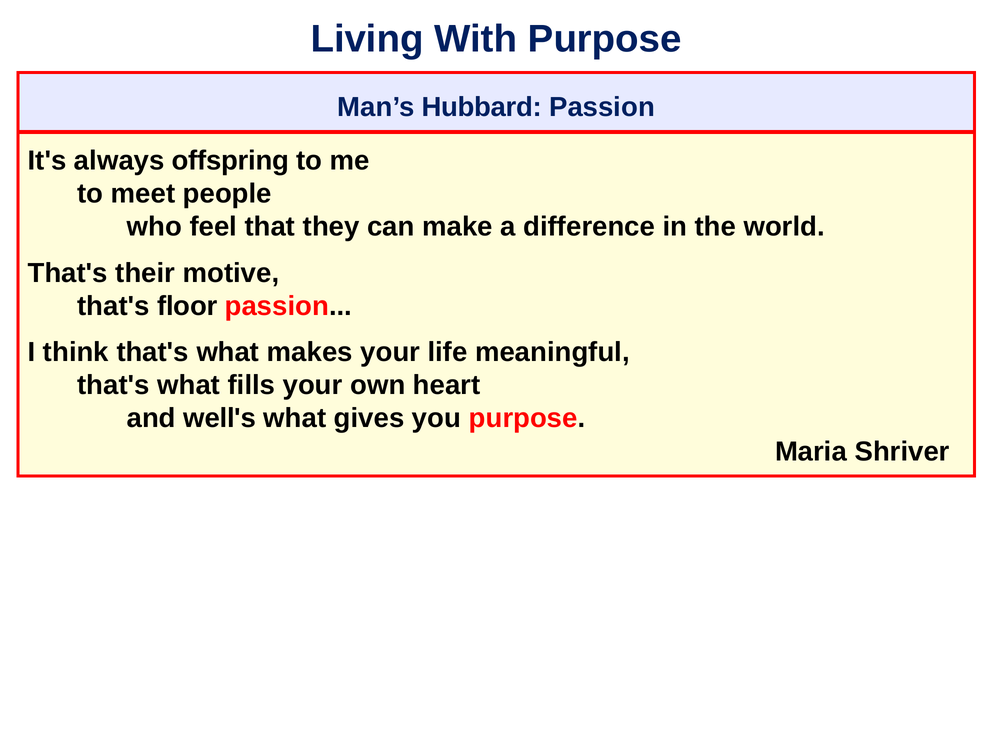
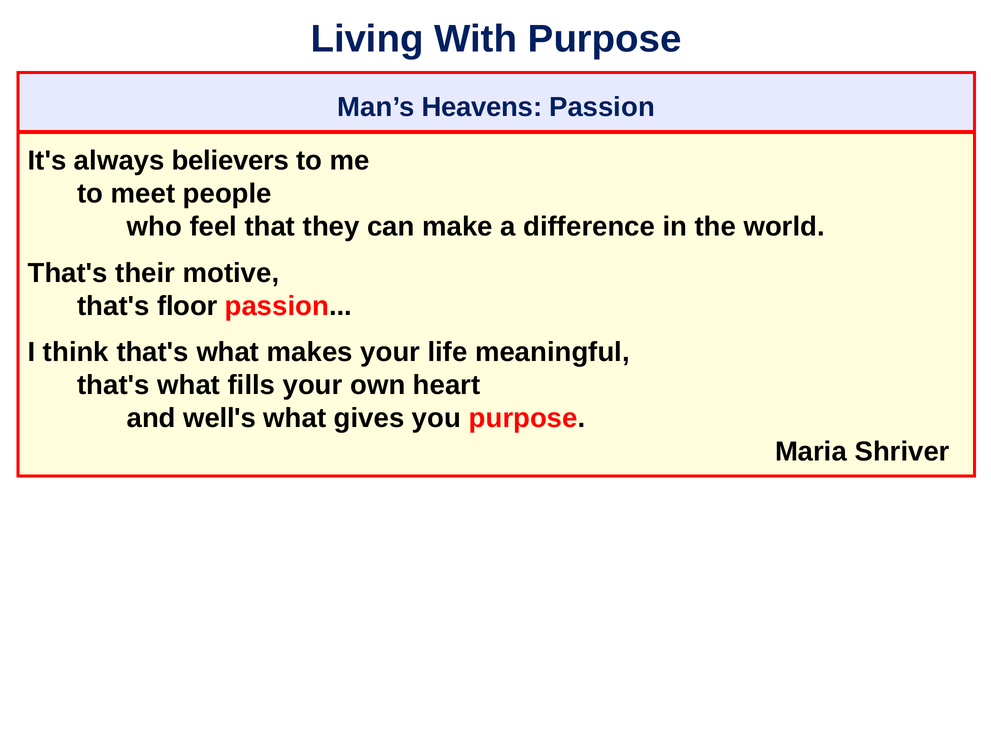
Hubbard: Hubbard -> Heavens (482, 107)
offspring: offspring -> believers (230, 161)
